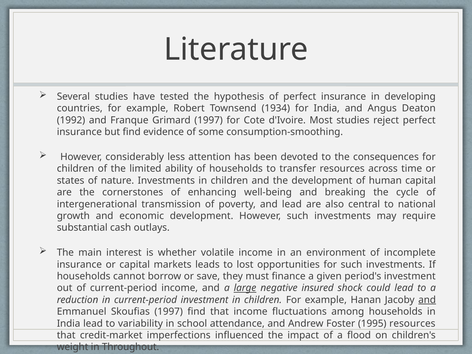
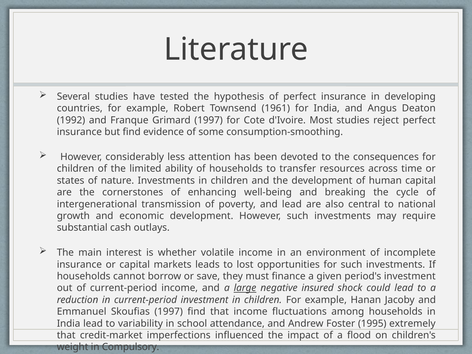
1934: 1934 -> 1961 (276, 108)
and underline: present -> none (427, 300)
1995 resources: resources -> extremely (412, 323)
Throughout: Throughout -> Compulsory (131, 347)
